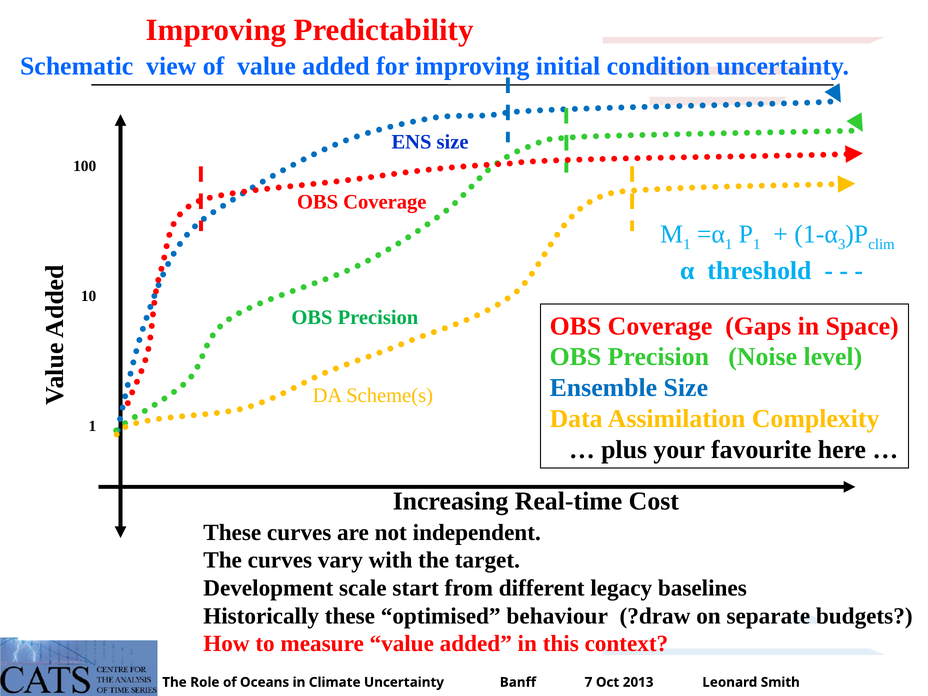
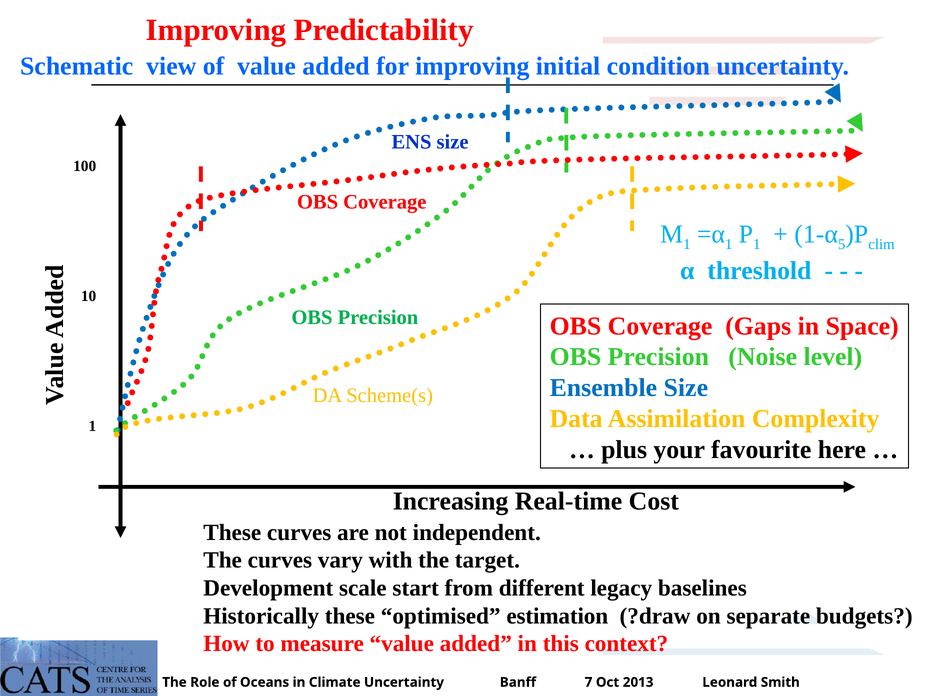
3: 3 -> 5 (842, 244)
behaviour: behaviour -> estimation (557, 616)
